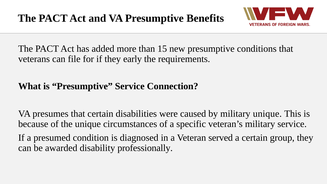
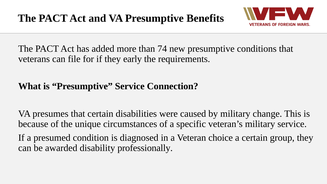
15: 15 -> 74 (162, 49)
military unique: unique -> change (267, 114)
served: served -> choice (221, 138)
